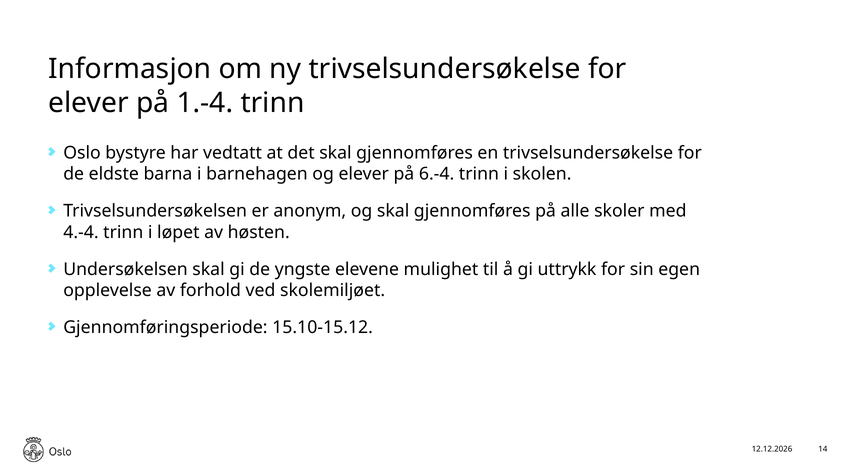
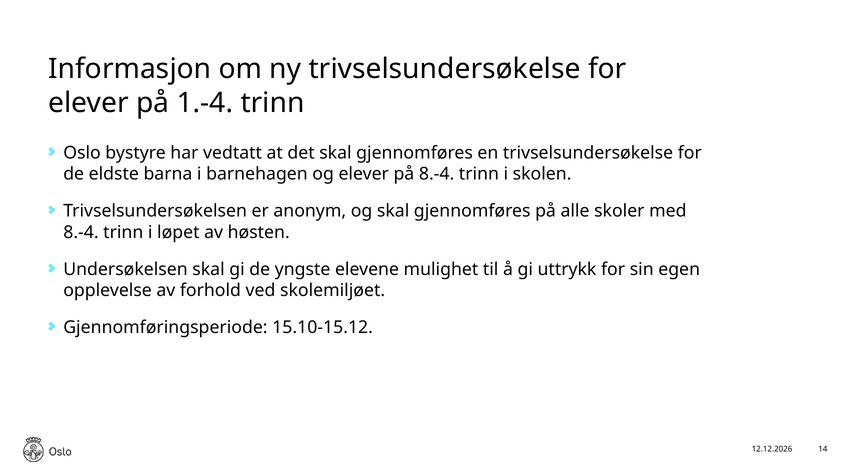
på 6.-4: 6.-4 -> 8.-4 (437, 174)
4.-4: 4.-4 -> 8.-4 (81, 232)
